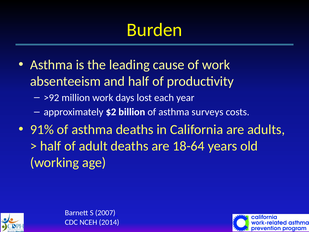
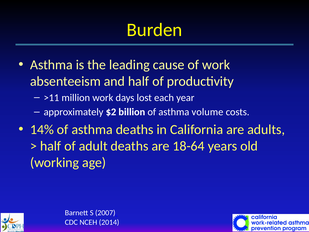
>92: >92 -> >11 (51, 98)
surveys: surveys -> volume (207, 112)
91%: 91% -> 14% (42, 129)
